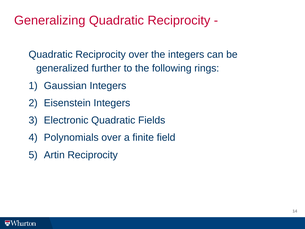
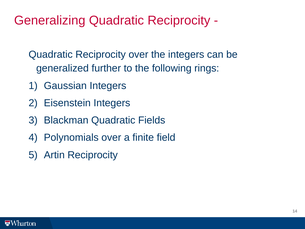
Electronic: Electronic -> Blackman (66, 120)
